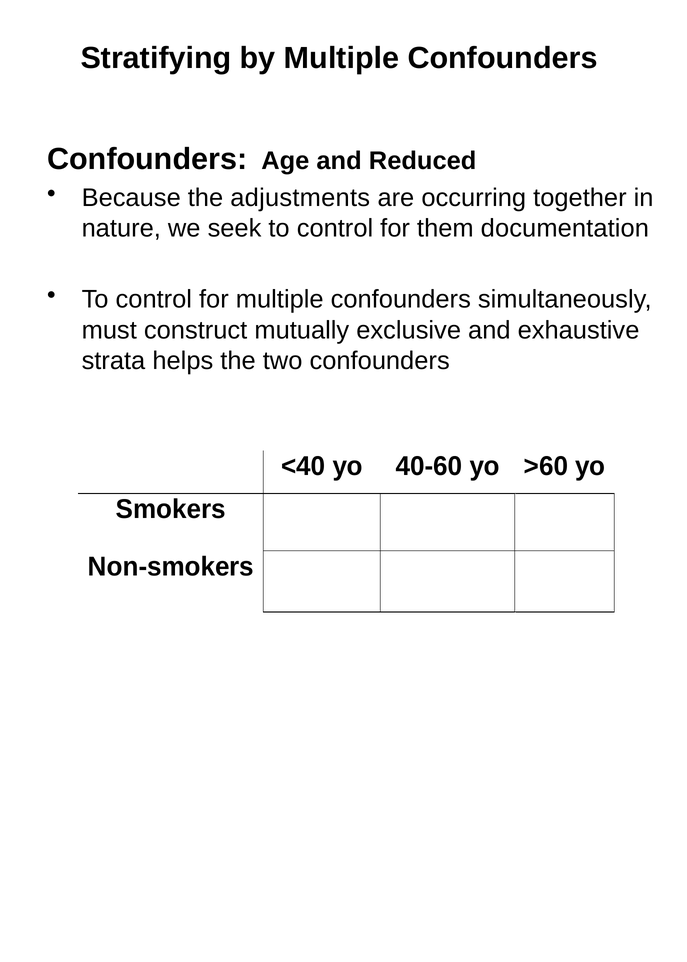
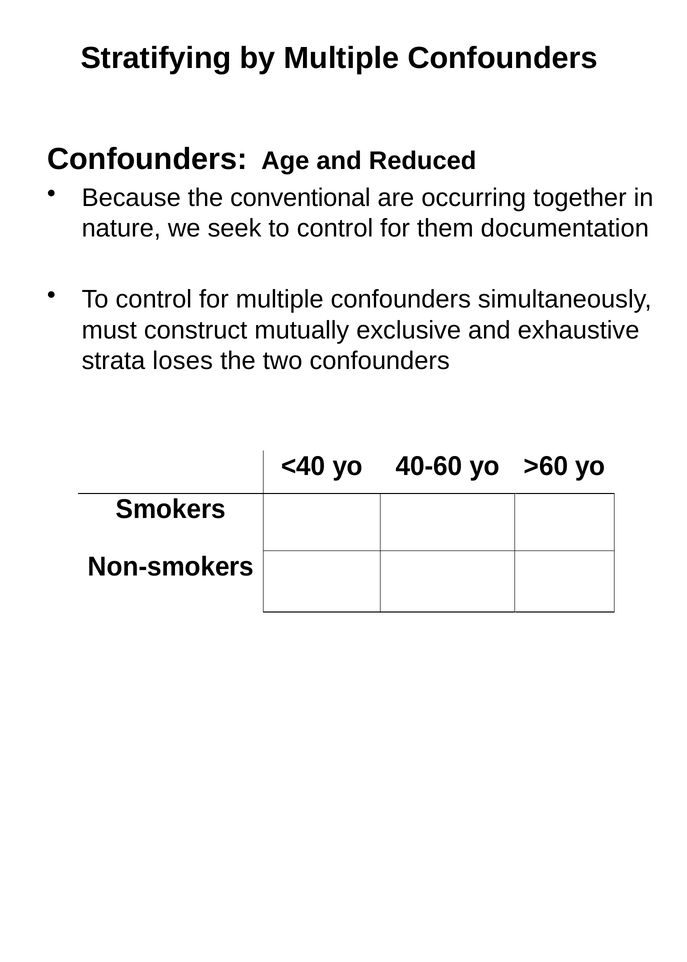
adjustments: adjustments -> conventional (300, 198)
helps: helps -> loses (183, 361)
